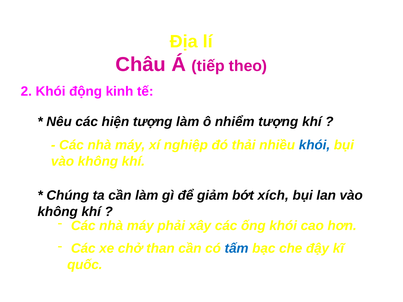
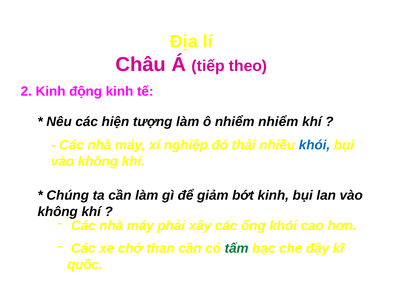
2 Khói: Khói -> Kinh (51, 92)
nhiểm tượng: tượng -> nhiểm (278, 122)
bớt xích: xích -> kinh (273, 196)
tấm colour: blue -> green (237, 249)
